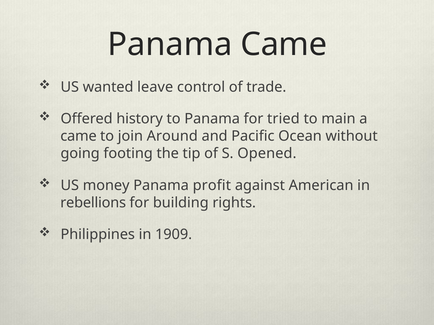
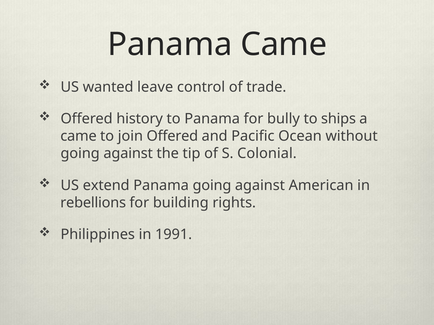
tried: tried -> bully (283, 119)
main: main -> ships (339, 119)
join Around: Around -> Offered (172, 136)
footing: footing -> against (128, 154)
Opened: Opened -> Colonial (267, 154)
money: money -> extend (106, 186)
Panama profit: profit -> going (212, 186)
1909: 1909 -> 1991 (174, 235)
